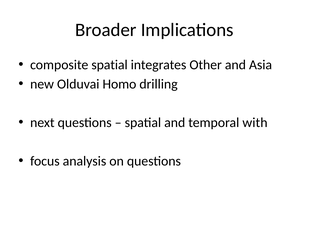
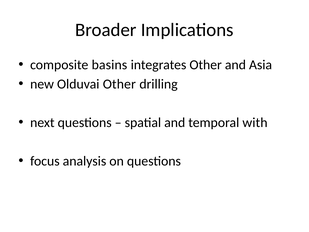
composite spatial: spatial -> basins (109, 65)
Olduvai Homo: Homo -> Other (119, 84)
